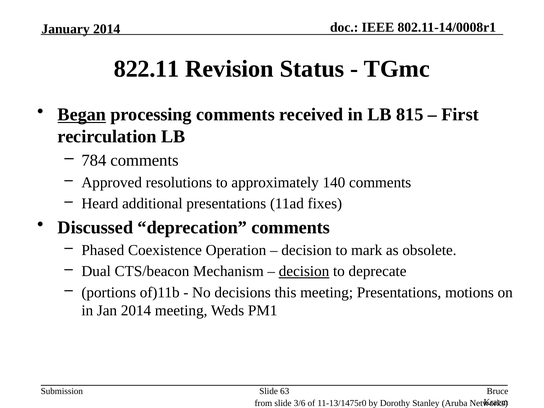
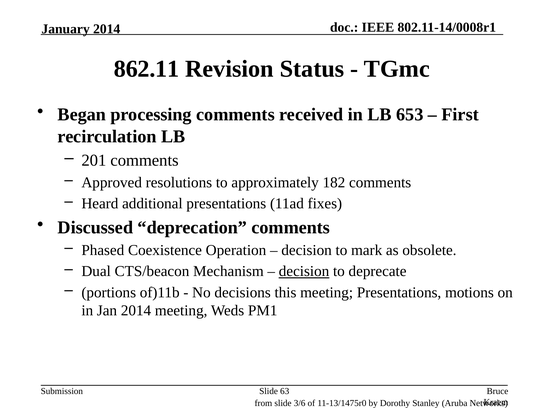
822.11: 822.11 -> 862.11 (147, 69)
Began underline: present -> none (82, 115)
815: 815 -> 653 (410, 115)
784: 784 -> 201 (94, 160)
140: 140 -> 182 (334, 182)
